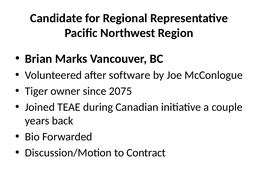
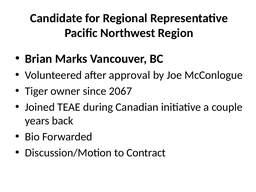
software: software -> approval (130, 75)
2075: 2075 -> 2067 (120, 91)
